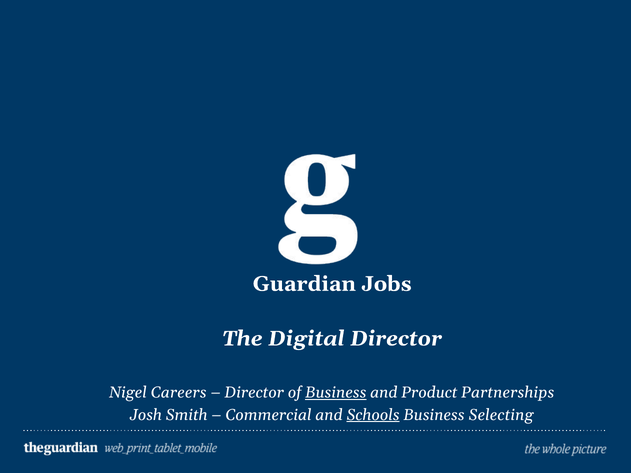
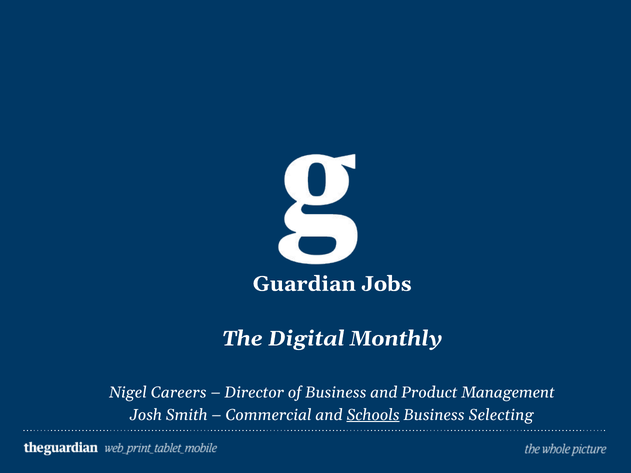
Digital Director: Director -> Monthly (396, 339)
Business underline: present -> none (336, 393)
Partnerships: Partnerships -> Management (508, 393)
